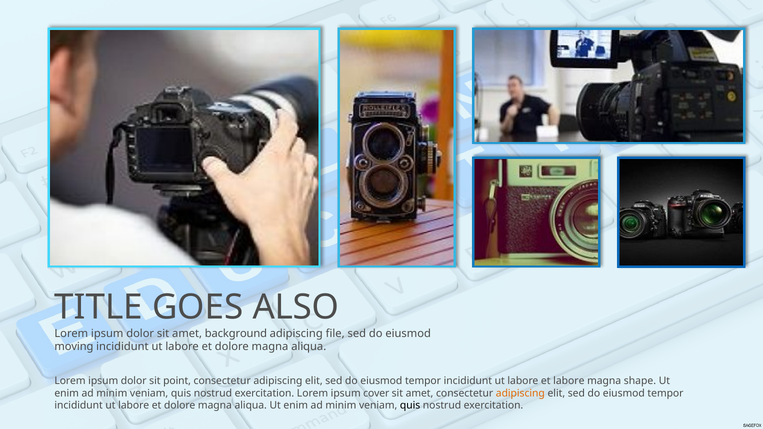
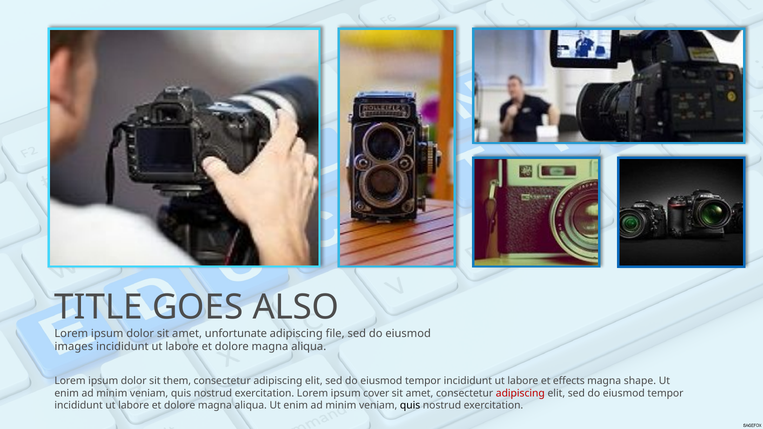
background: background -> unfortunate (236, 334)
moving: moving -> images (74, 347)
point: point -> them (177, 381)
et labore: labore -> effects (569, 381)
adipiscing colour: orange -> red (520, 393)
